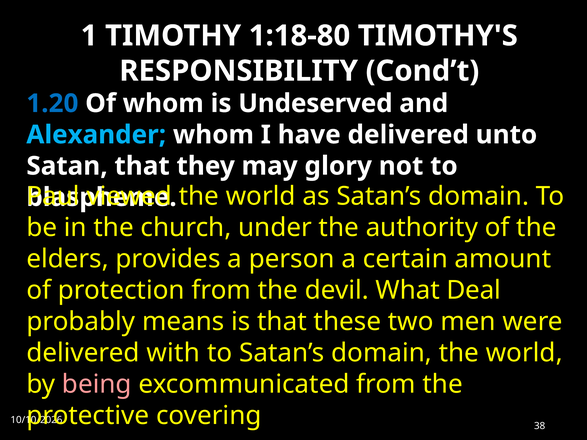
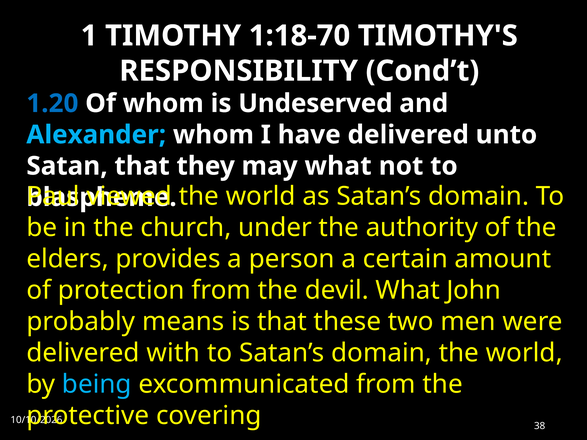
1:18-80: 1:18-80 -> 1:18-70 (299, 36)
may glory: glory -> what (338, 166)
Deal: Deal -> John (474, 290)
being colour: pink -> light blue (97, 384)
